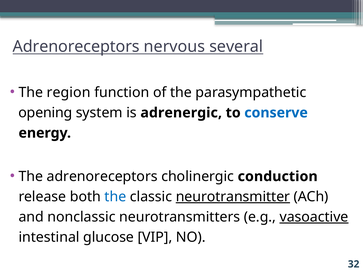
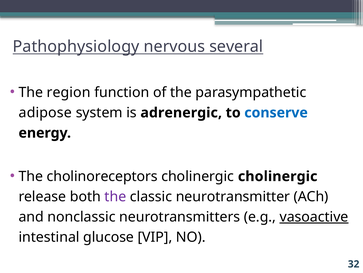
Adrenoreceptors: Adrenoreceptors -> Pathophysiology (76, 46)
opening: opening -> adipose (45, 112)
The adrenoreceptors: adrenoreceptors -> cholinoreceptors (102, 176)
cholinergic conduction: conduction -> cholinergic (278, 176)
the colour: blue -> purple (115, 196)
neurotransmitter underline: present -> none (233, 196)
